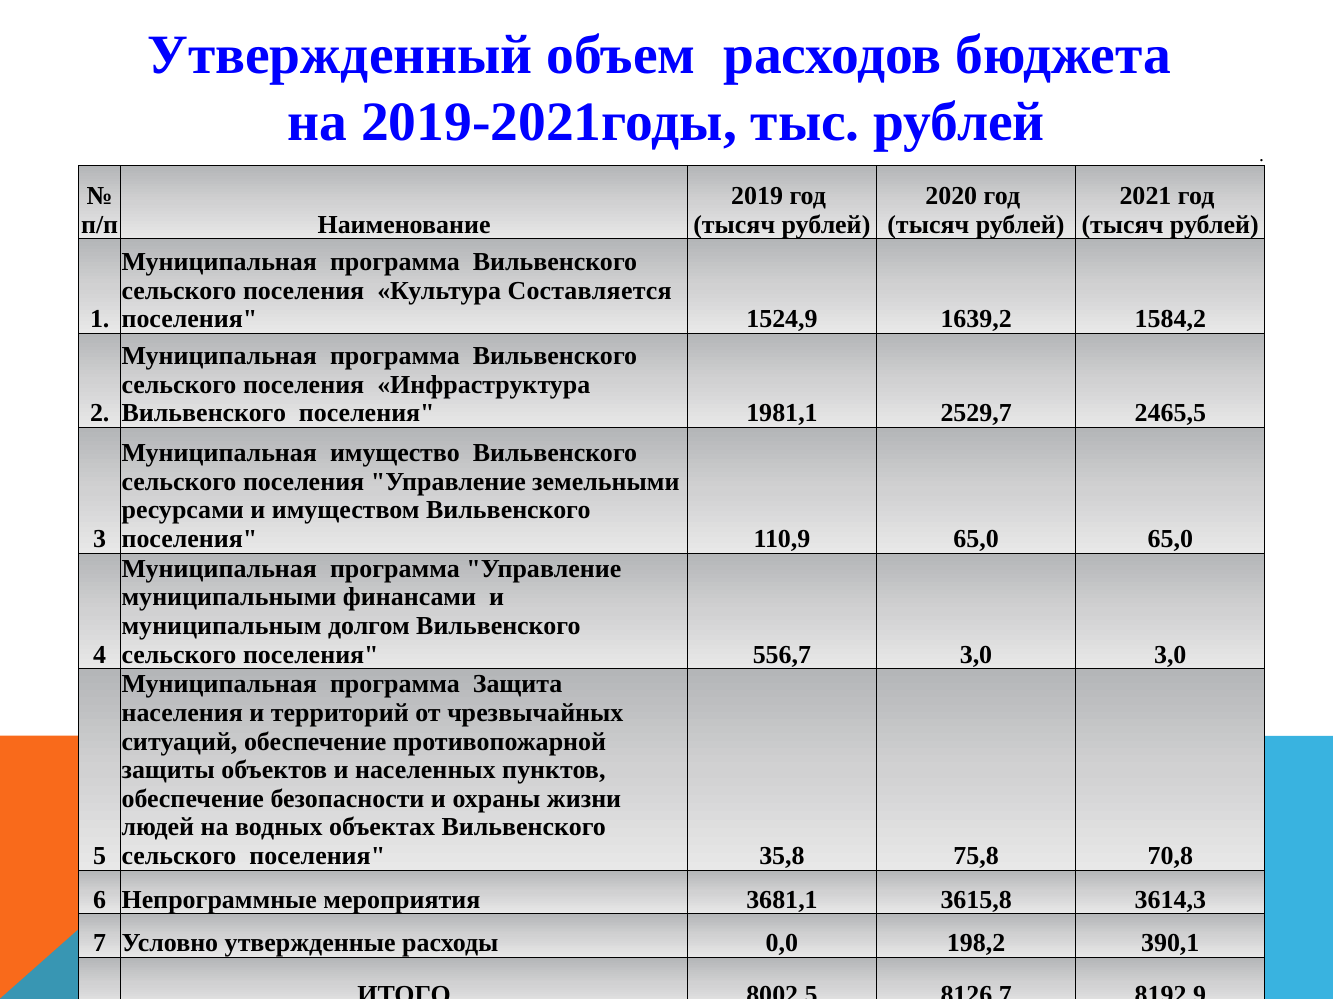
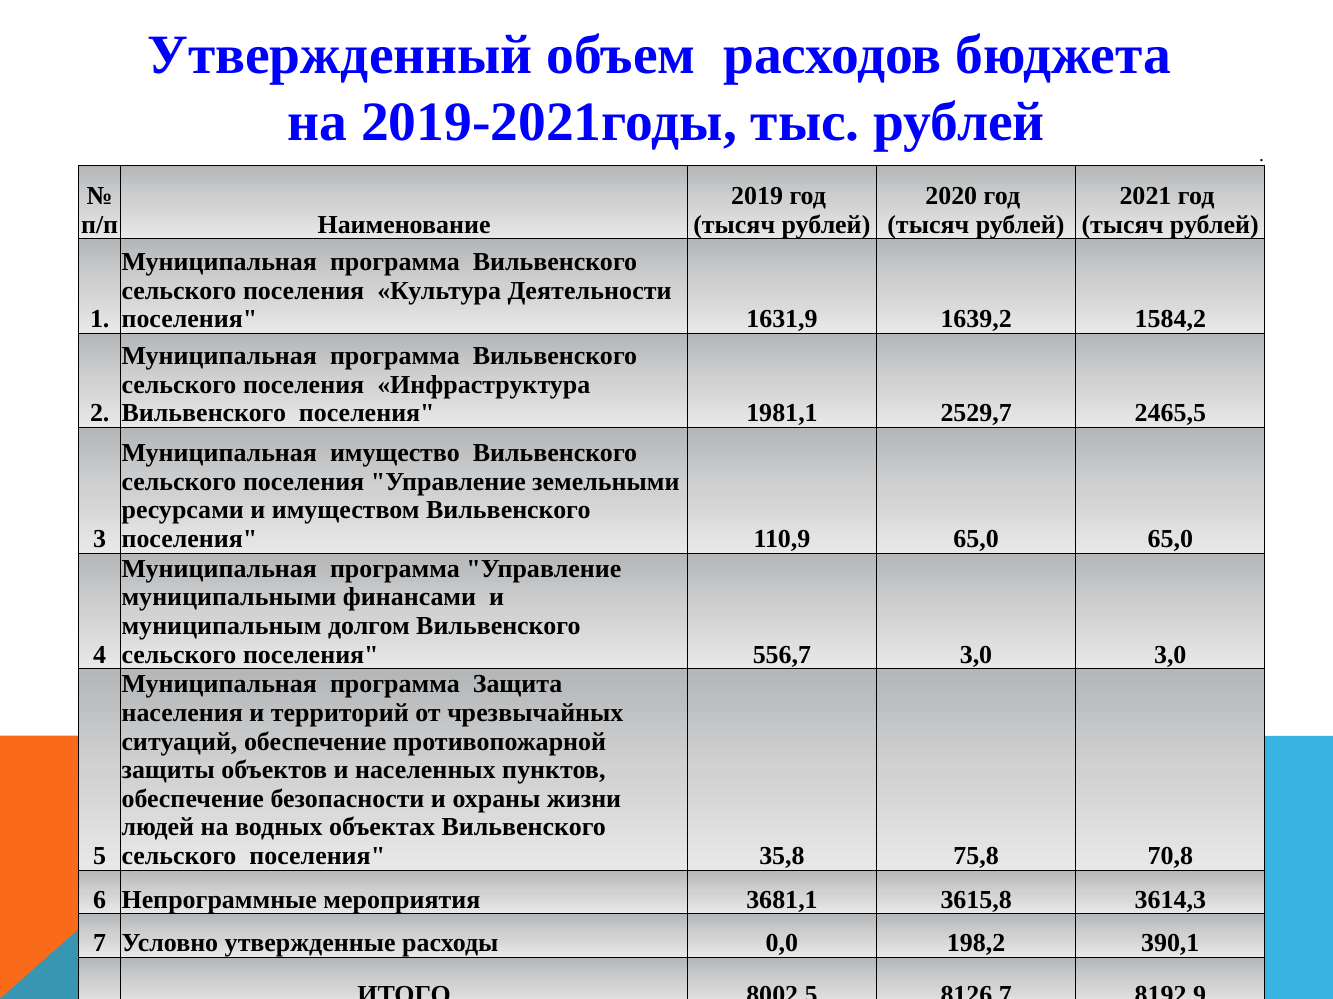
Составляется: Составляется -> Деятельности (590, 291)
1524,9: 1524,9 -> 1631,9 (782, 319)
